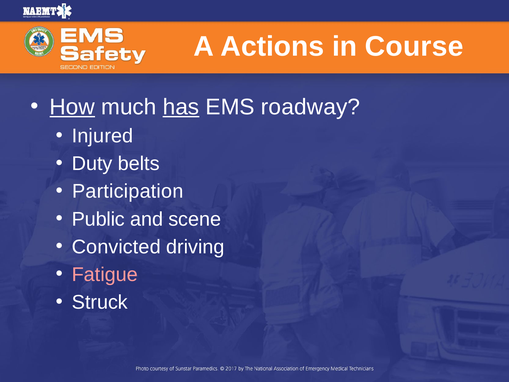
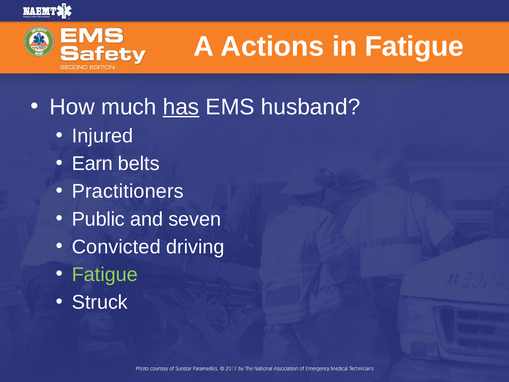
in Course: Course -> Fatigue (414, 46)
How underline: present -> none (72, 107)
roadway: roadway -> husband (311, 107)
Duty: Duty -> Earn (92, 164)
Participation: Participation -> Practitioners (128, 191)
scene: scene -> seven (195, 219)
Fatigue colour: pink -> light green (105, 274)
